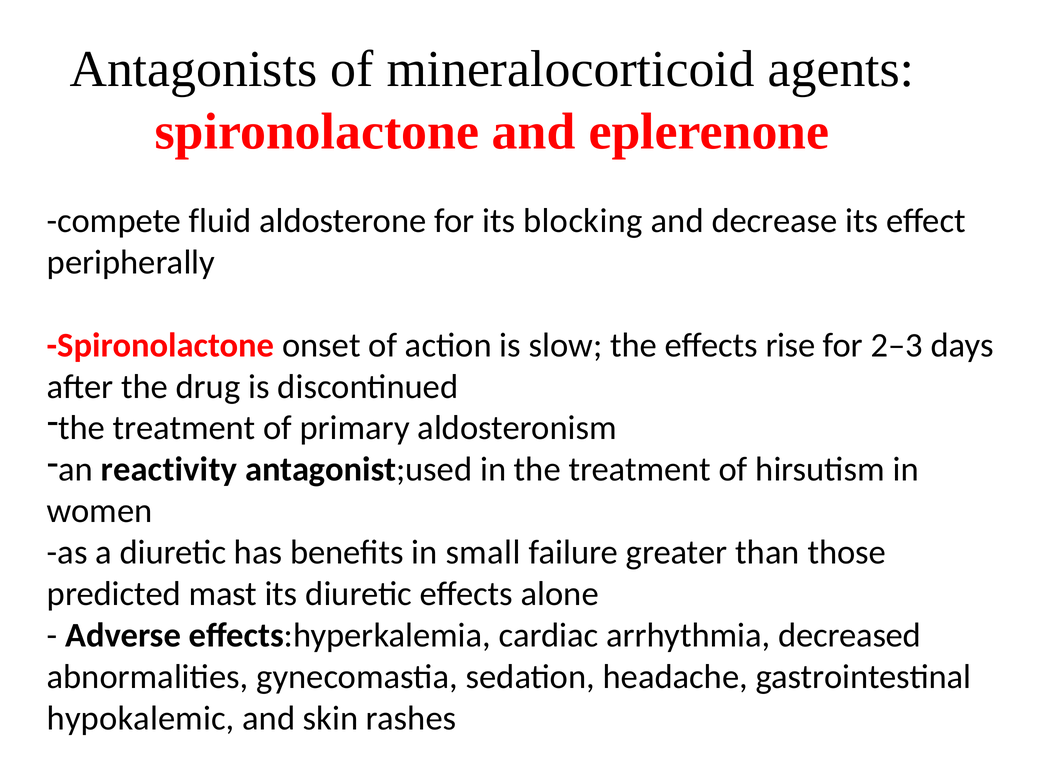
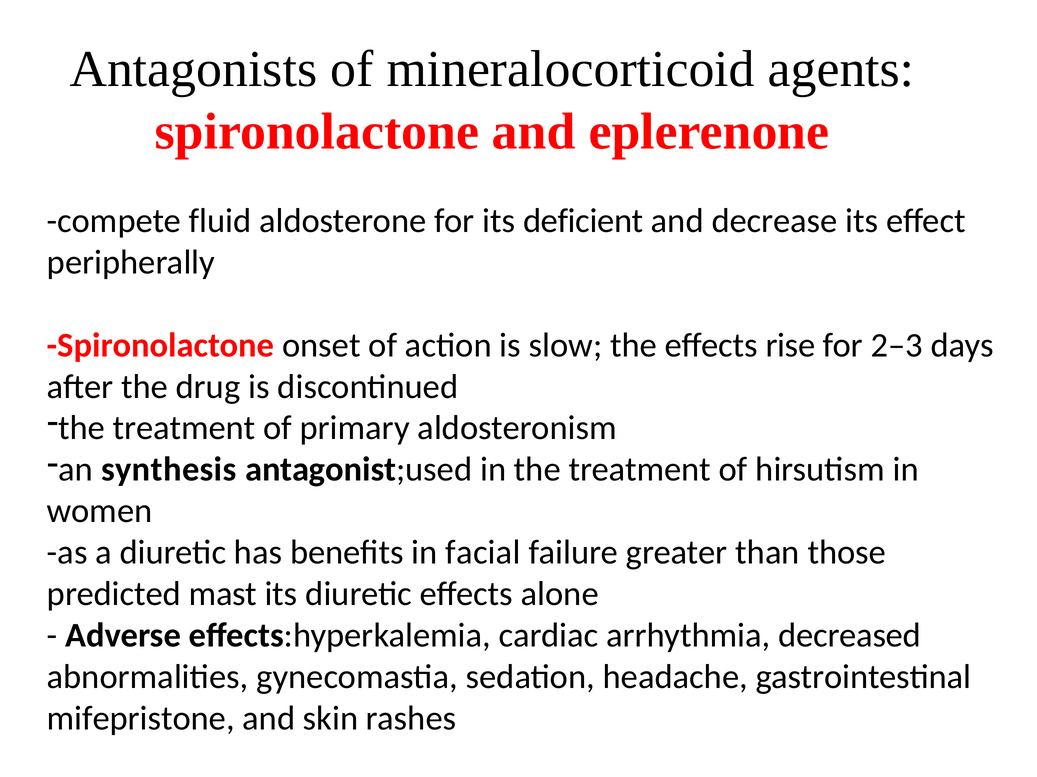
blocking: blocking -> deficient (583, 221)
reactivity: reactivity -> synthesis (169, 470)
small: small -> facial (483, 553)
hypokalemic: hypokalemic -> mifepristone (141, 719)
